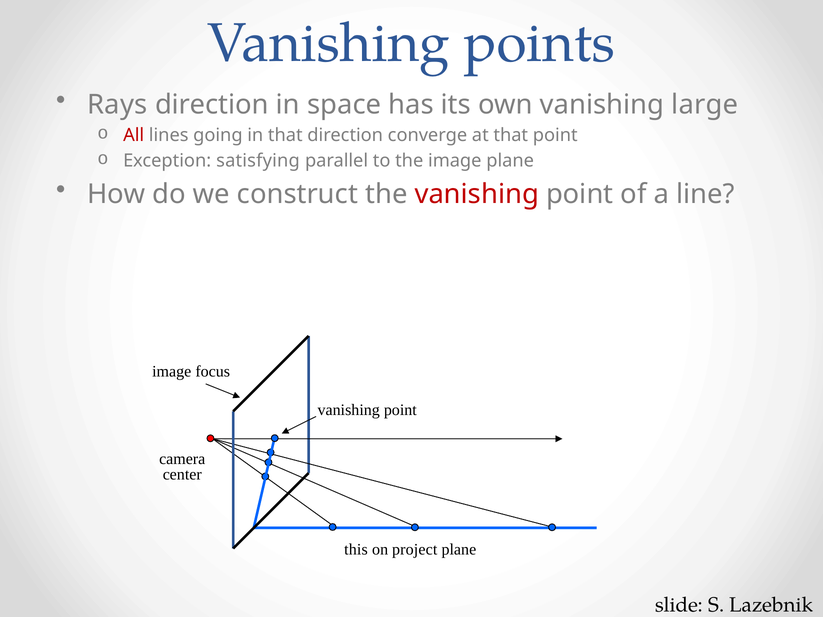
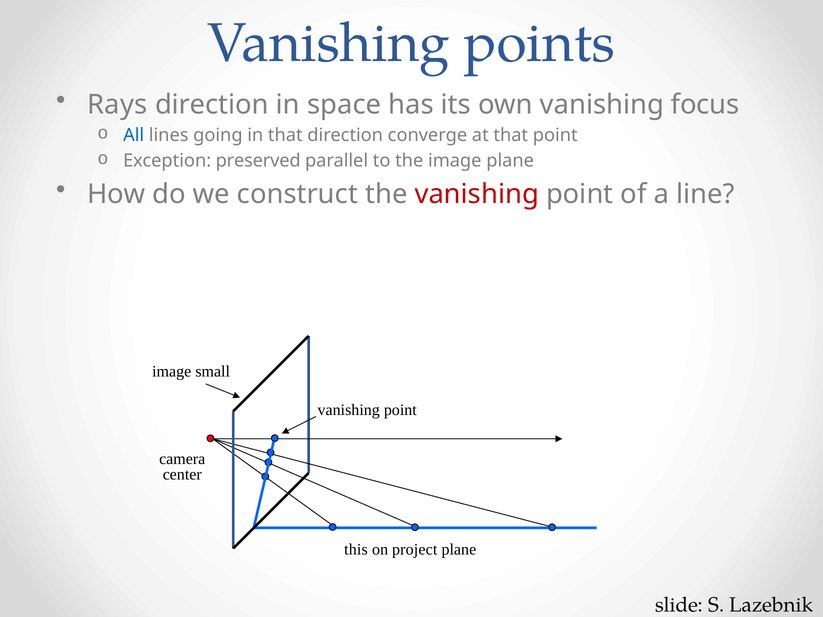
large: large -> focus (705, 105)
All colour: red -> blue (134, 135)
satisfying: satisfying -> preserved (258, 161)
focus: focus -> small (213, 371)
